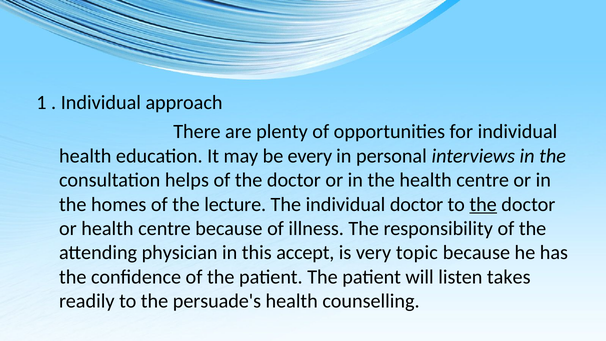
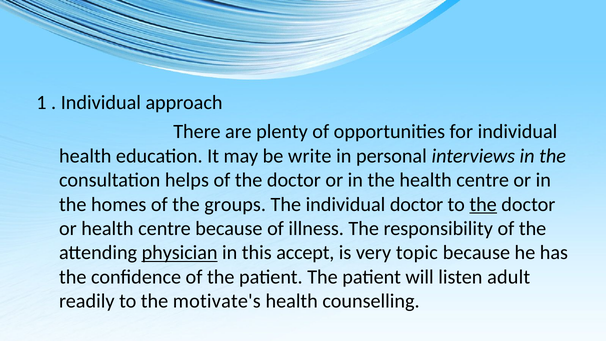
every: every -> write (310, 156)
lecture: lecture -> groups (235, 204)
physician underline: none -> present (180, 253)
takes: takes -> adult (509, 277)
persuade's: persuade's -> motivate's (217, 301)
